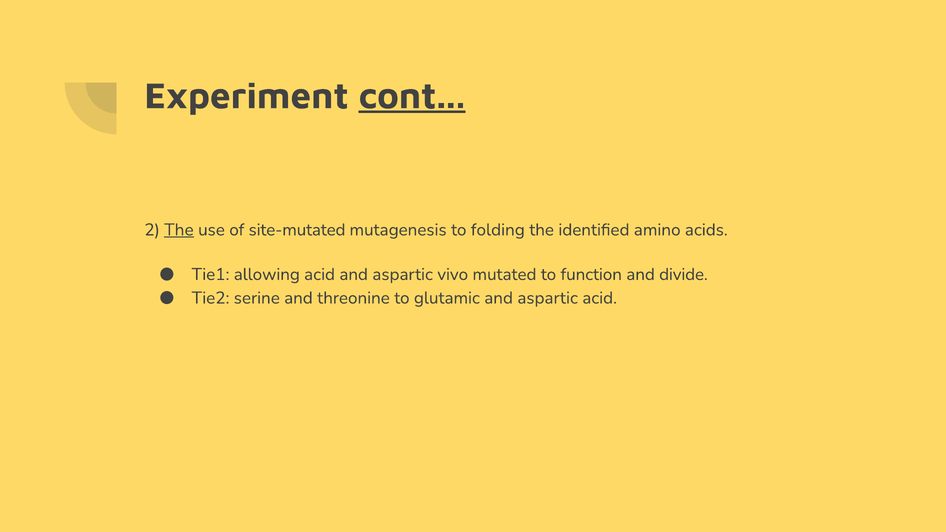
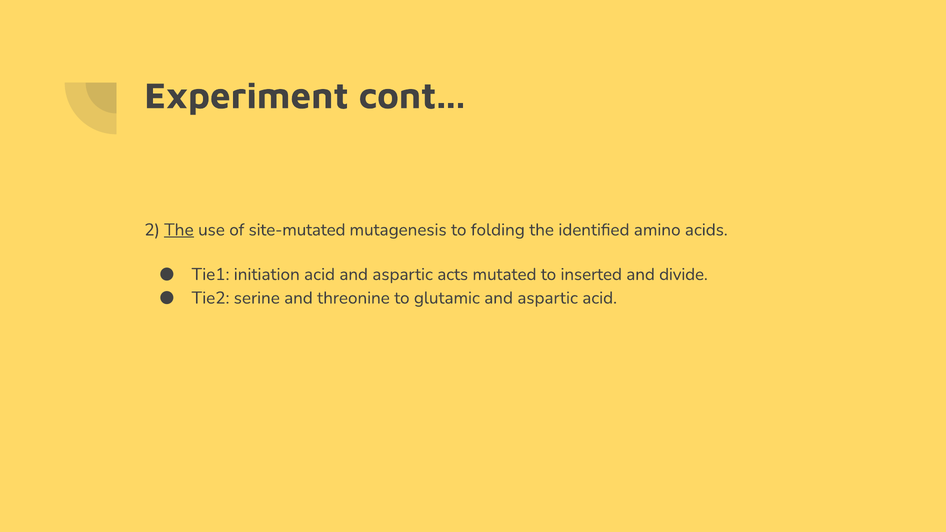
cont underline: present -> none (412, 96)
allowing: allowing -> initiation (267, 274)
vivo: vivo -> acts (453, 274)
function: function -> inserted (591, 274)
